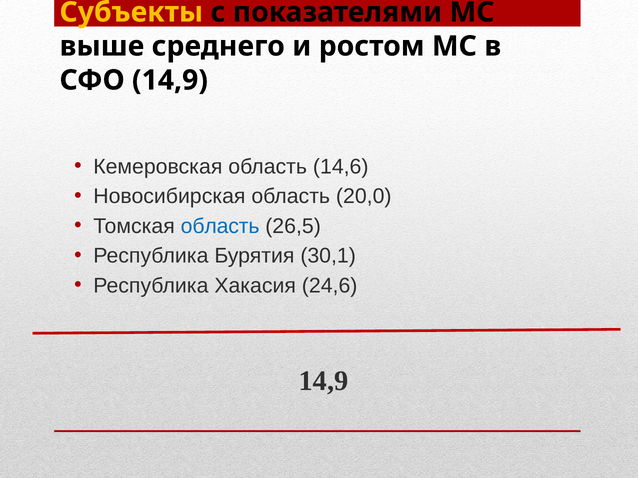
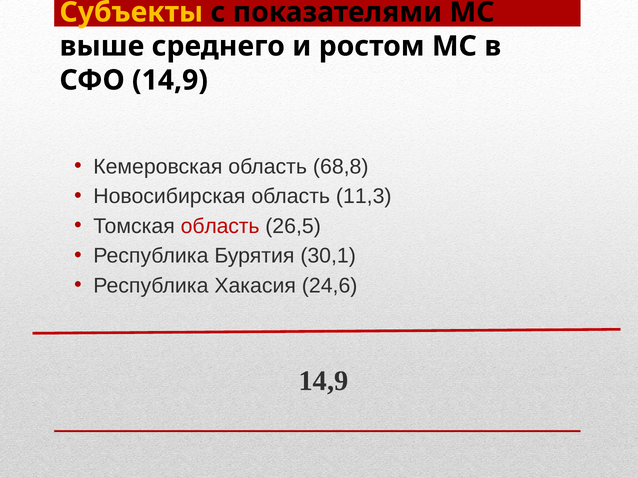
14,6: 14,6 -> 68,8 (341, 167)
20,0: 20,0 -> 11,3 (364, 197)
область colour: blue -> red (220, 226)
